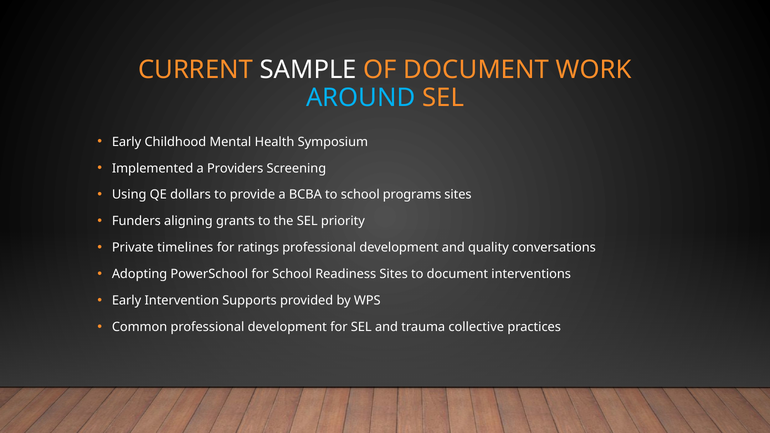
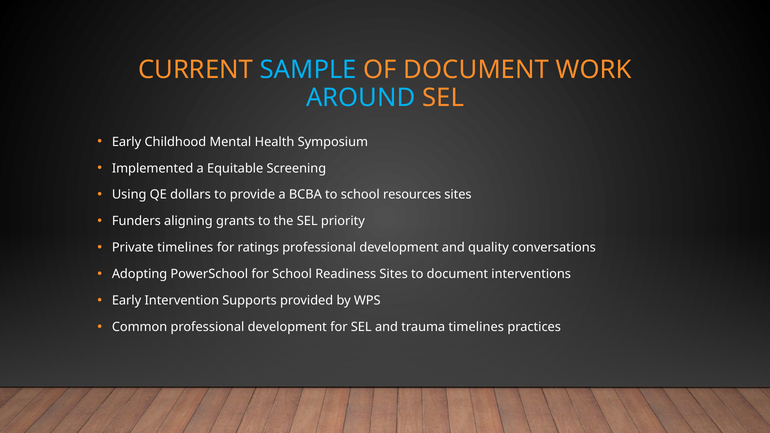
SAMPLE colour: white -> light blue (308, 70)
Providers: Providers -> Equitable (235, 168)
programs: programs -> resources (412, 195)
trauma collective: collective -> timelines (476, 327)
